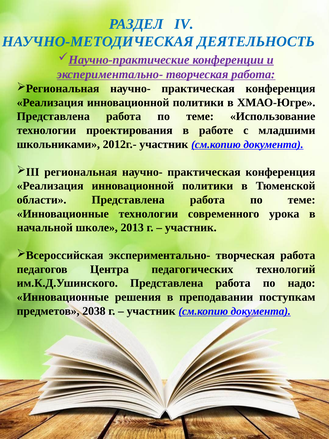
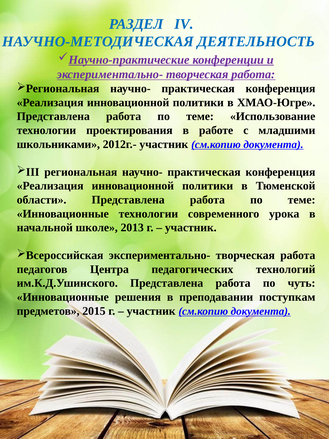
надо: надо -> чуть (302, 283)
2038: 2038 -> 2015 (94, 311)
